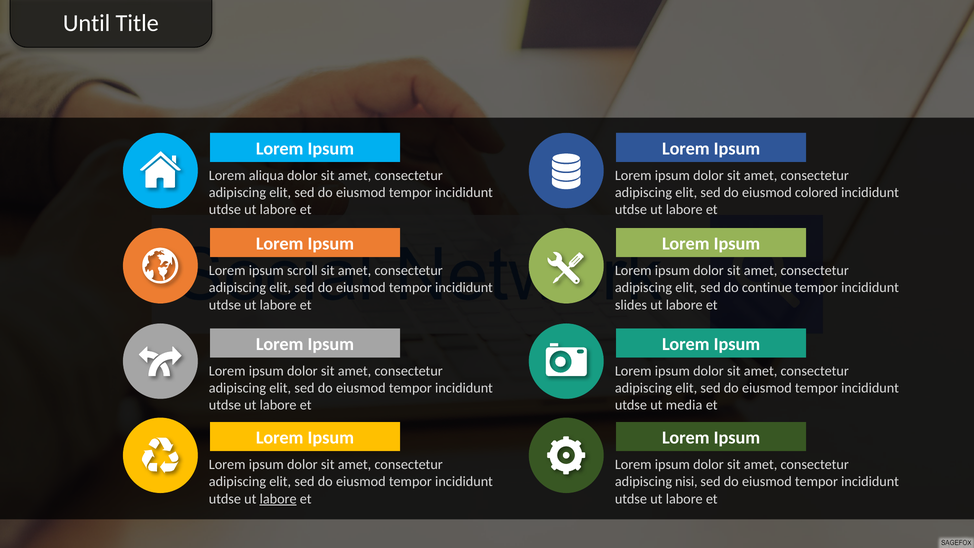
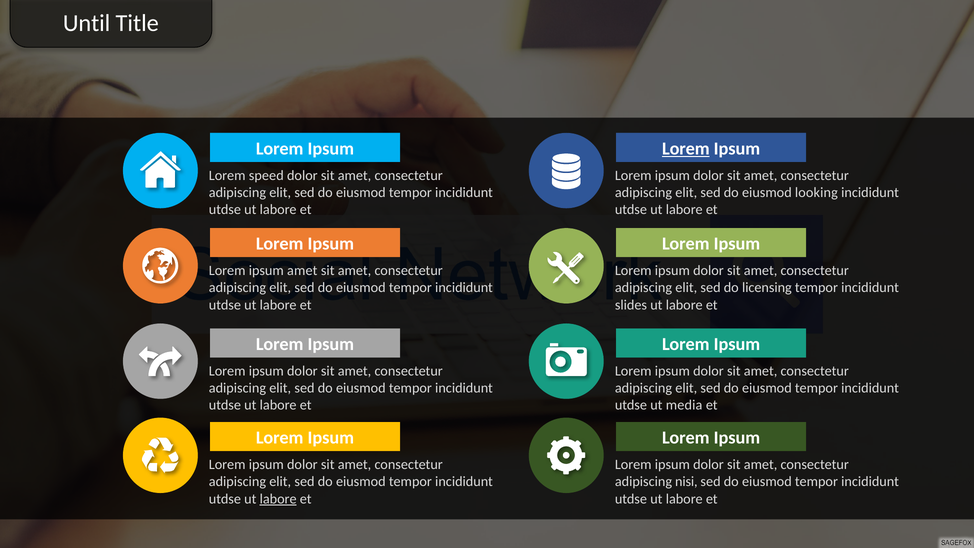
Lorem underline: none -> present (686, 149)
aliqua: aliqua -> speed (266, 176)
colored: colored -> looking (816, 193)
ipsum scroll: scroll -> amet (302, 271)
continue: continue -> licensing (767, 288)
